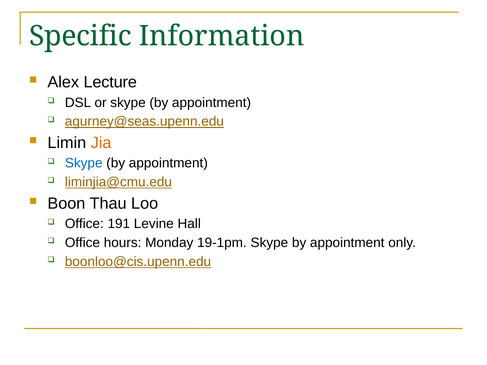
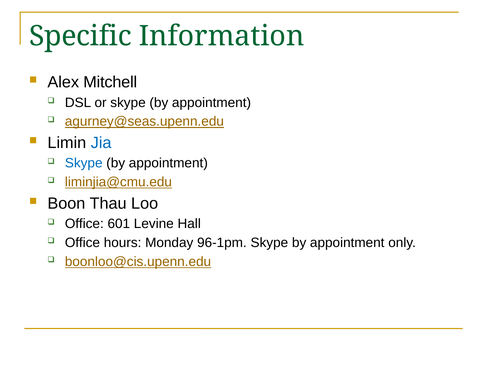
Lecture: Lecture -> Mitchell (110, 82)
Jia colour: orange -> blue (101, 143)
191: 191 -> 601 (119, 224)
19-1pm: 19-1pm -> 96-1pm (222, 243)
